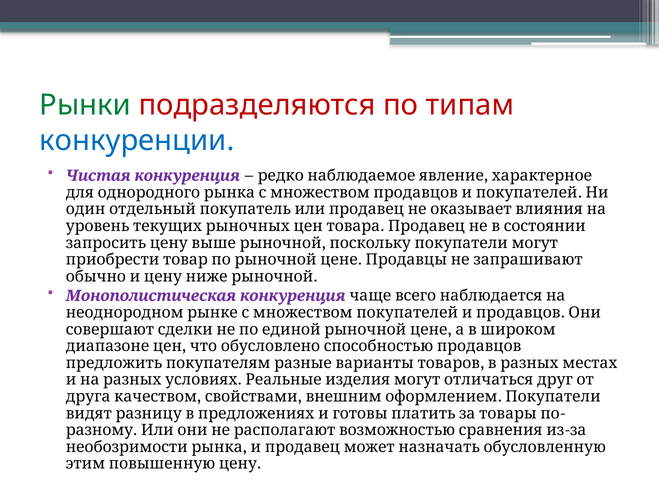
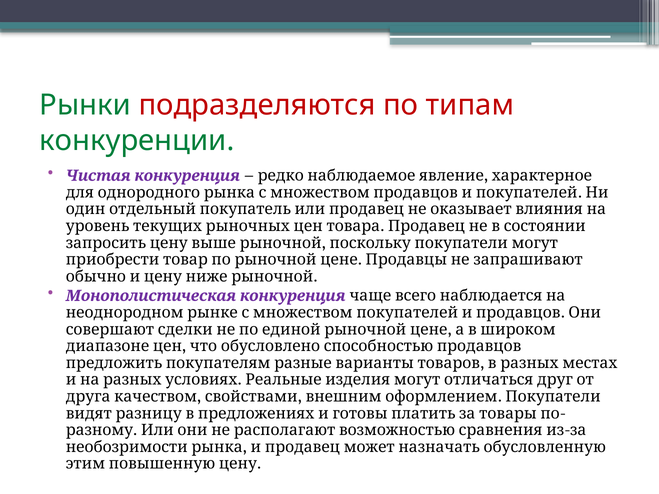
конкуренции colour: blue -> green (137, 140)
